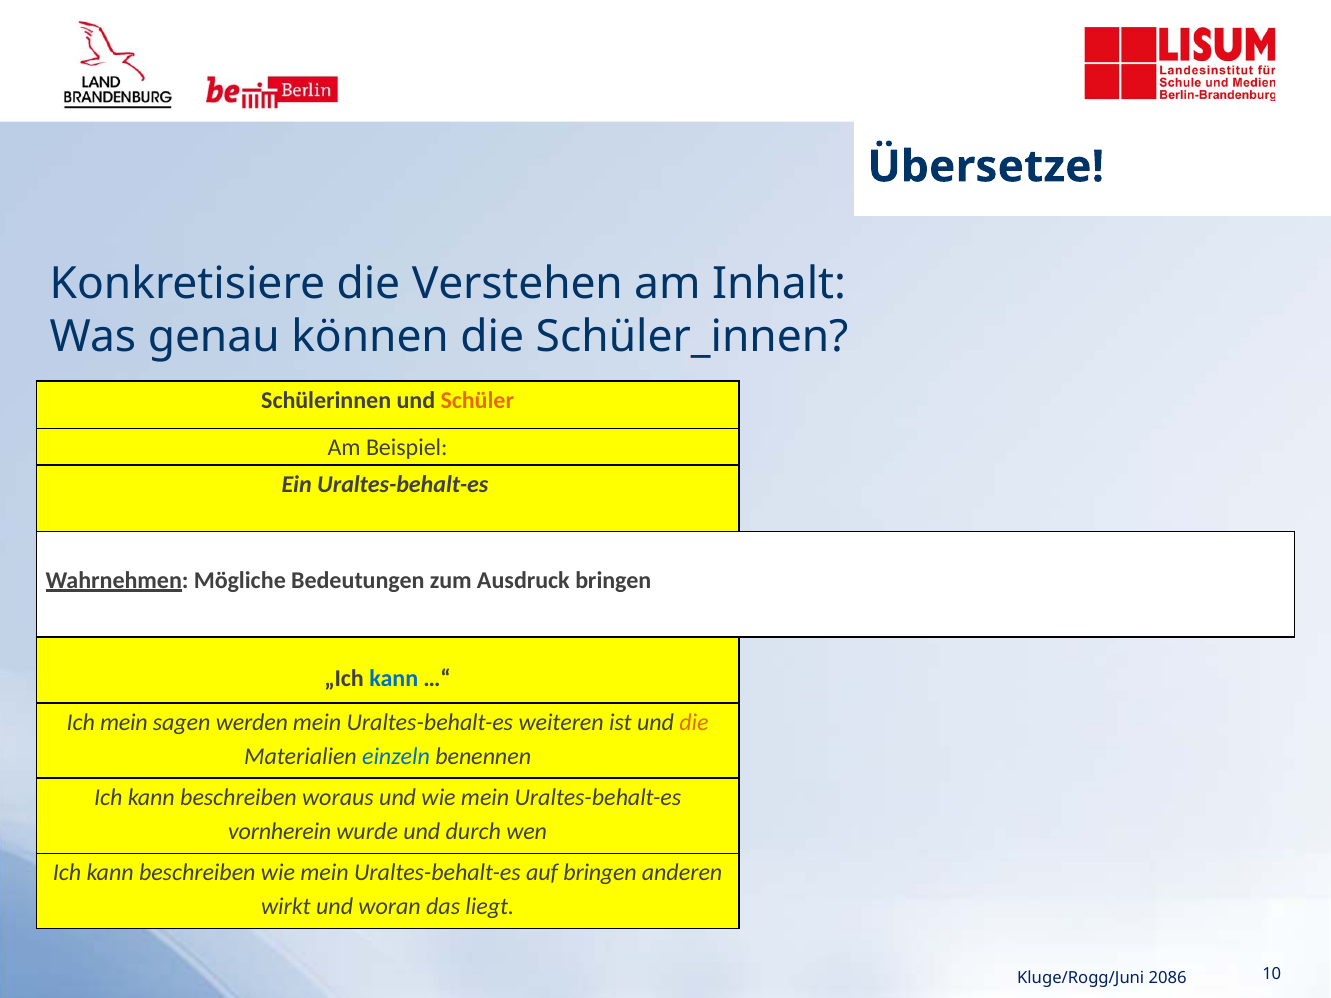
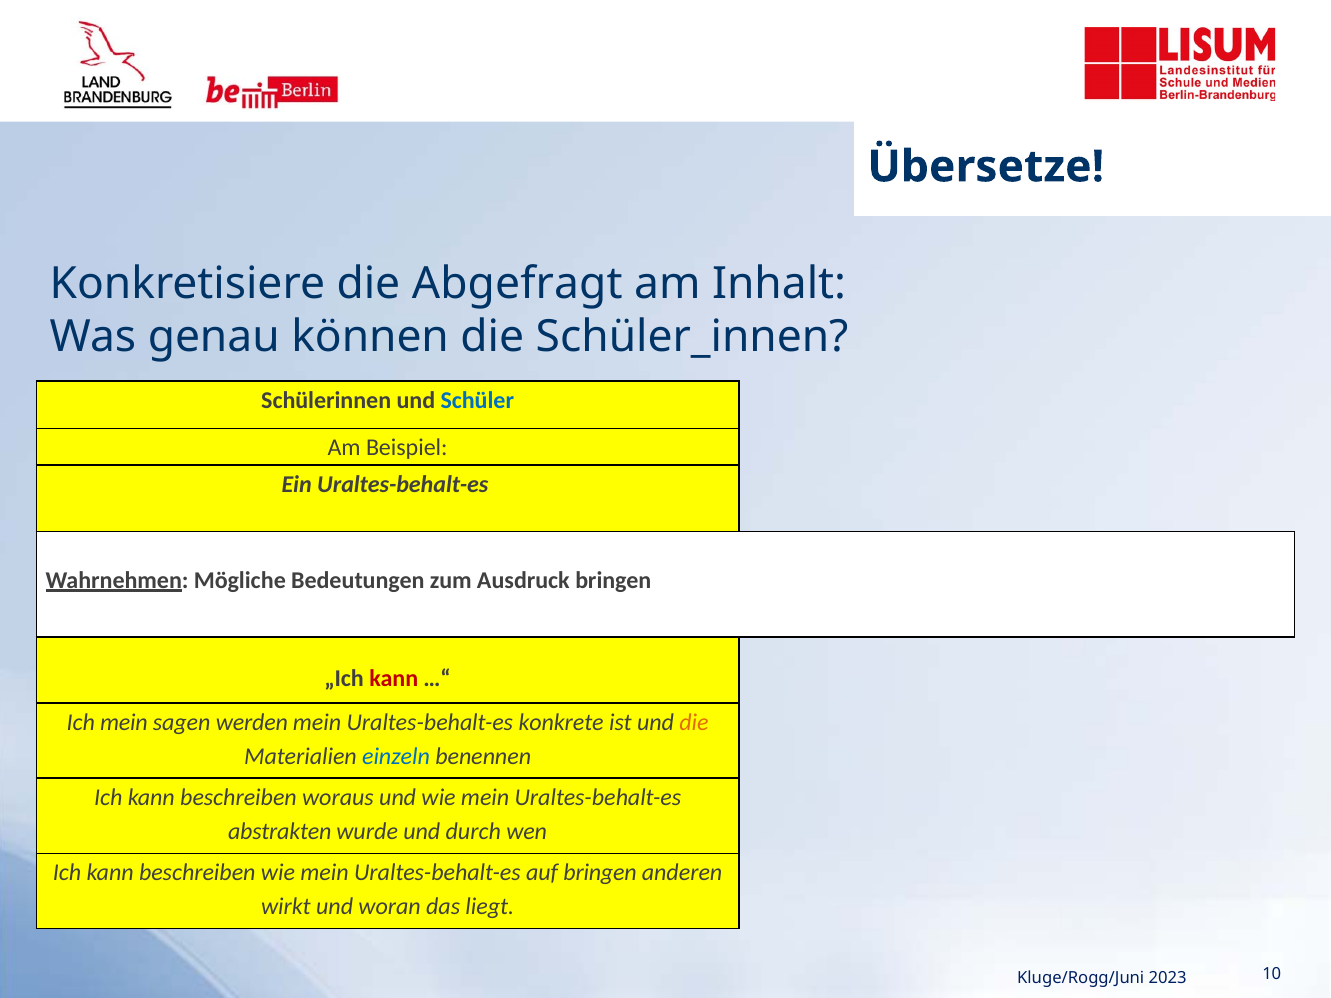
Verstehen: Verstehen -> Abgefragt (517, 284)
Schüler colour: orange -> blue (477, 400)
kann colour: blue -> red (394, 679)
weiteren: weiteren -> konkrete (561, 723)
vornherein: vornherein -> abstrakten (280, 831)
2086: 2086 -> 2023 (1168, 979)
